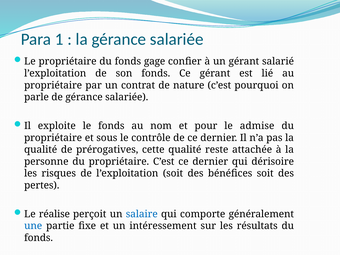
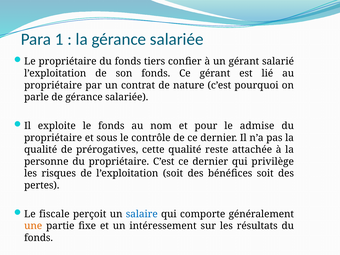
gage: gage -> tiers (155, 61)
dérisoire: dérisoire -> privilège (273, 162)
réalise: réalise -> fiscale (54, 214)
une colour: blue -> orange (33, 226)
